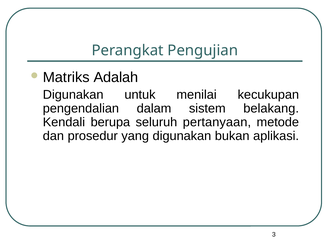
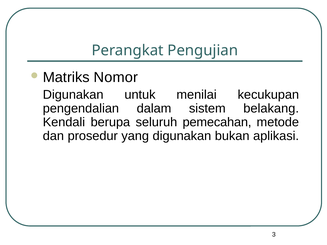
Adalah: Adalah -> Nomor (116, 78)
pertanyaan: pertanyaan -> pemecahan (217, 122)
